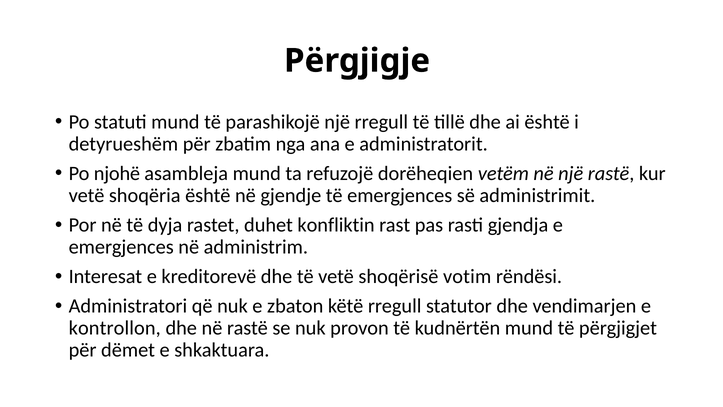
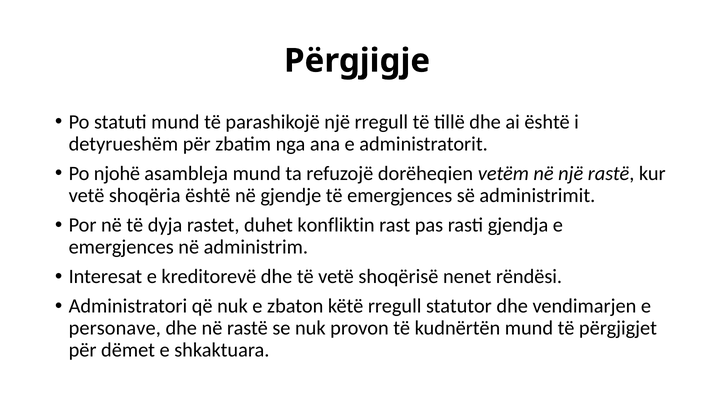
votim: votim -> nenet (467, 276)
kontrollon: kontrollon -> personave (115, 328)
